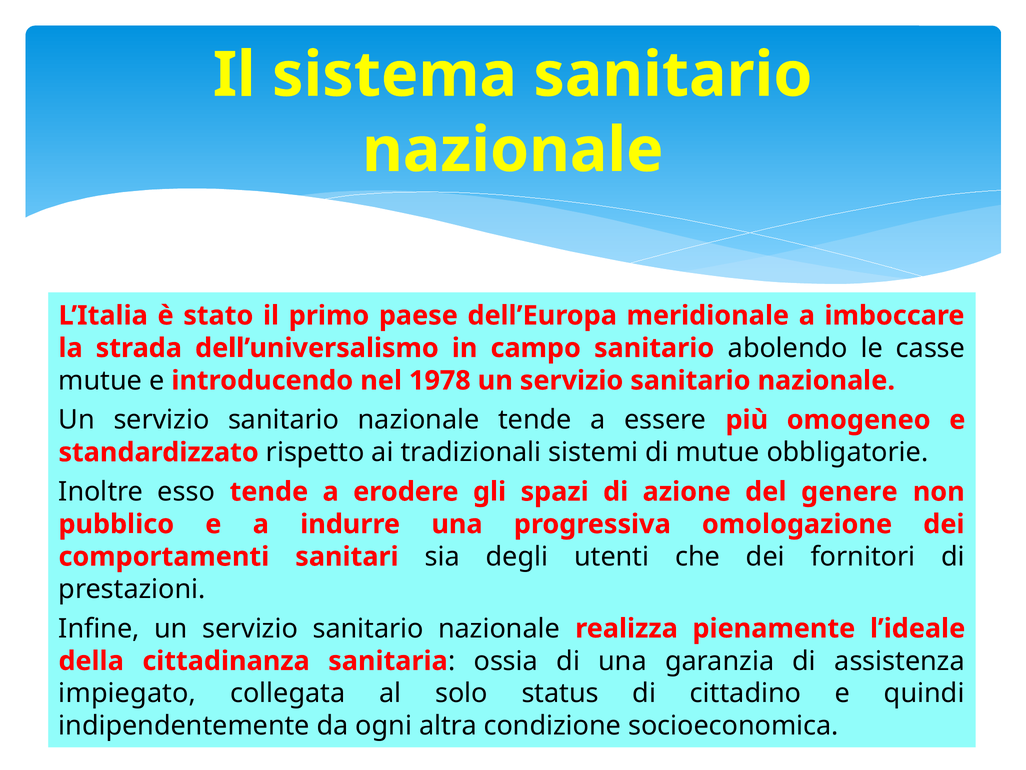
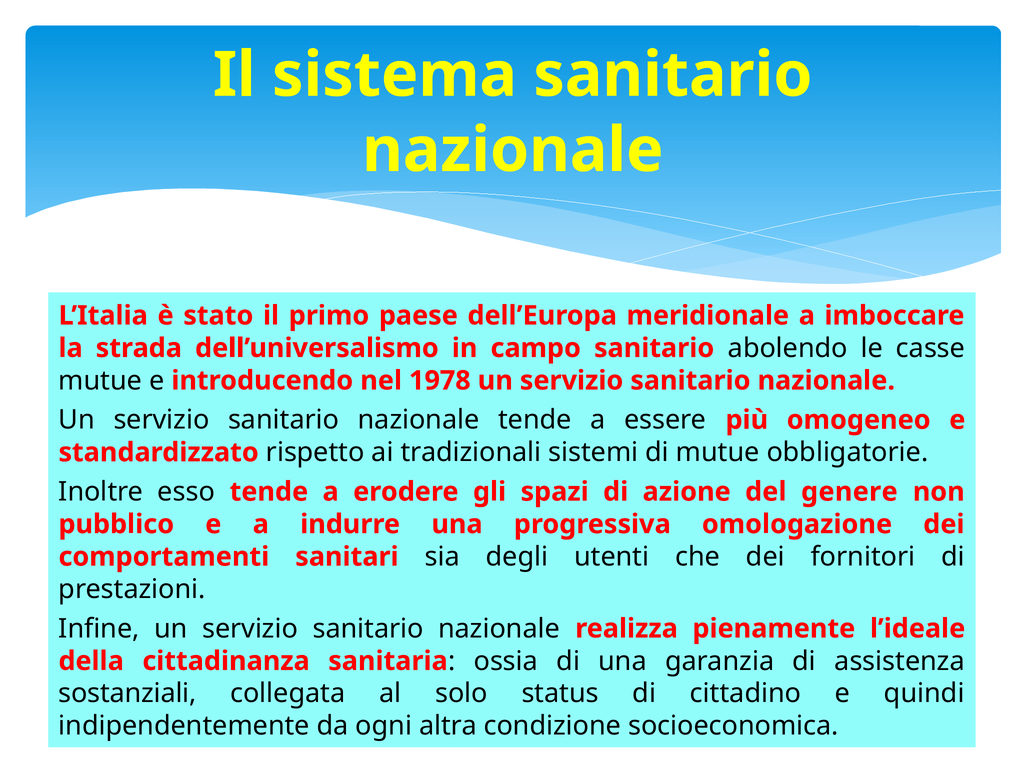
impiegato: impiegato -> sostanziali (127, 693)
